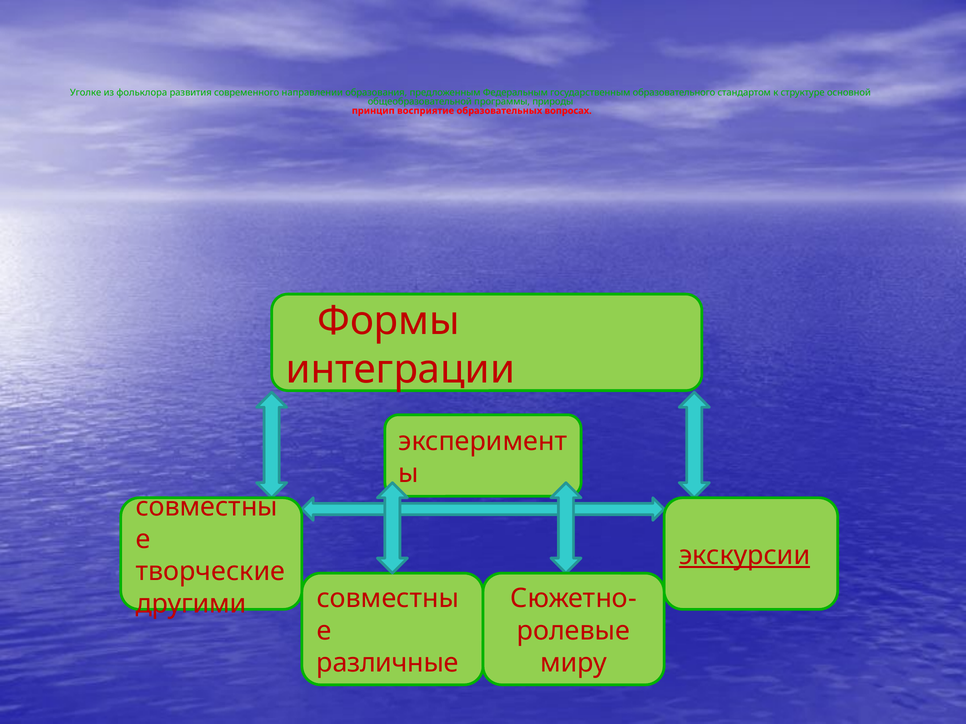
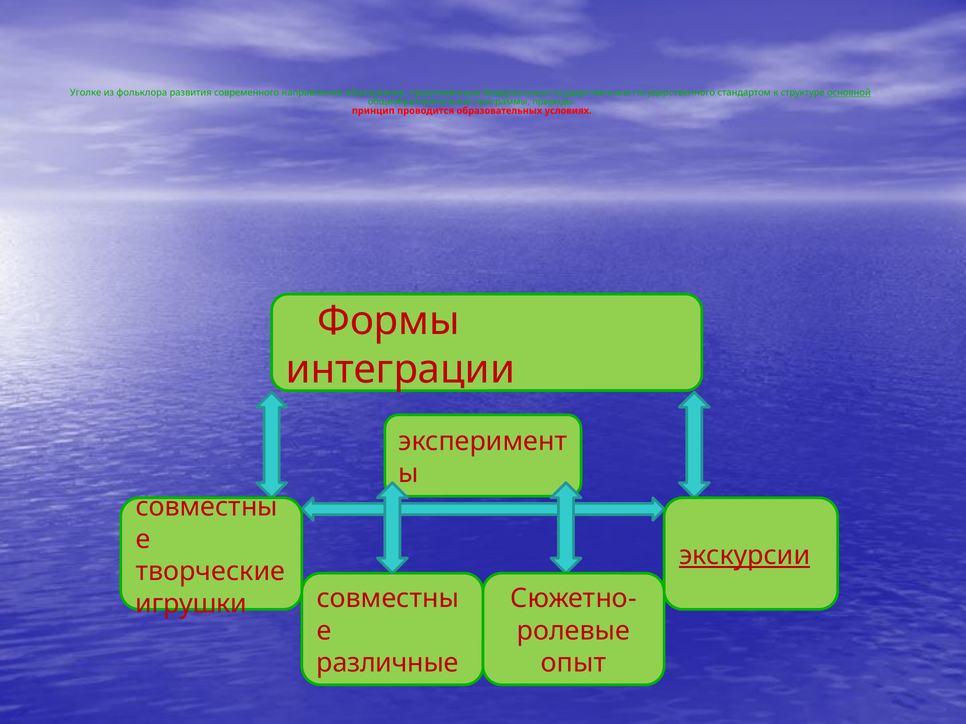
образовательного: образовательного -> государственного (674, 93)
основной underline: none -> present (849, 93)
восприятие: восприятие -> проводится (426, 111)
вопросах: вопросах -> условиях (568, 111)
другими: другими -> игрушки (191, 604)
миру: миру -> опыт (573, 663)
